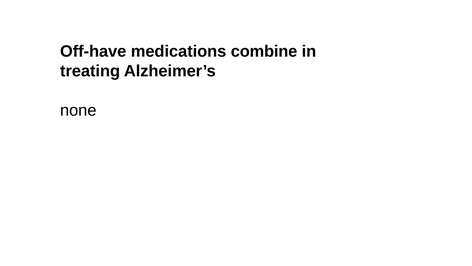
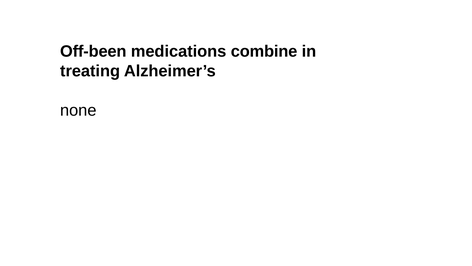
Off-have: Off-have -> Off-been (93, 51)
